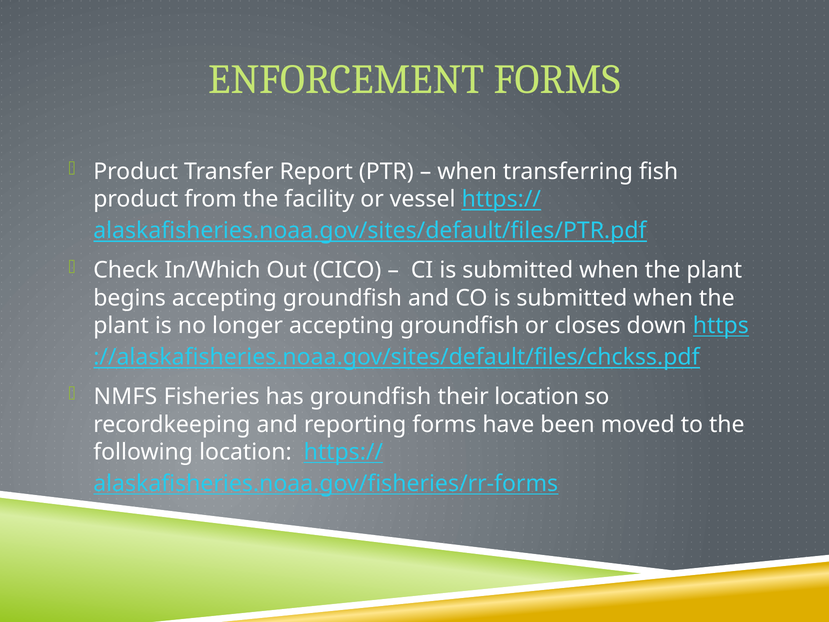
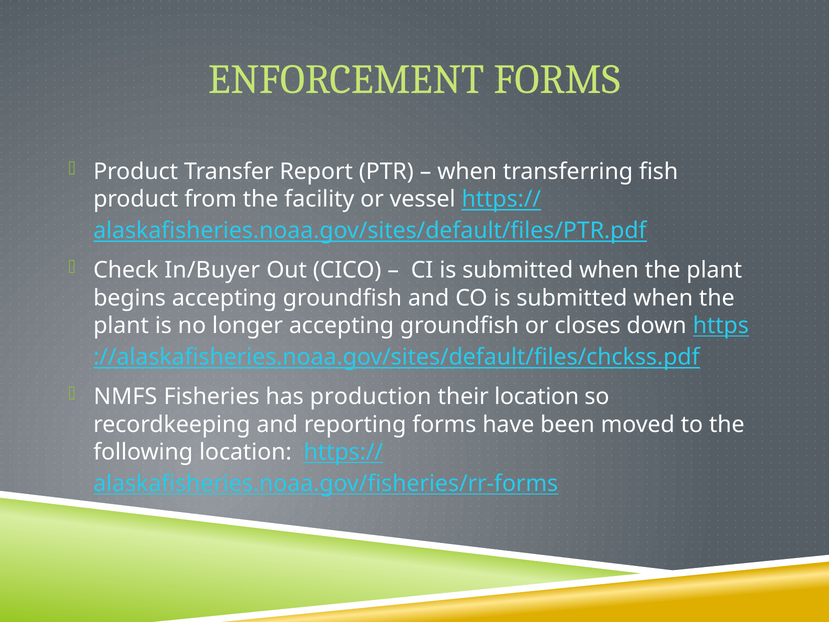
In/Which: In/Which -> In/Buyer (212, 270)
has groundfish: groundfish -> production (371, 397)
